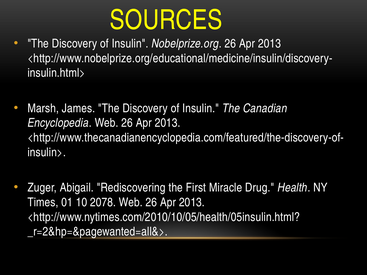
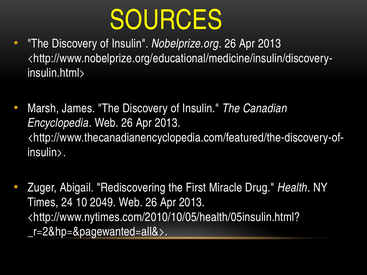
01: 01 -> 24 (67, 202)
2078: 2078 -> 2049 (103, 202)
